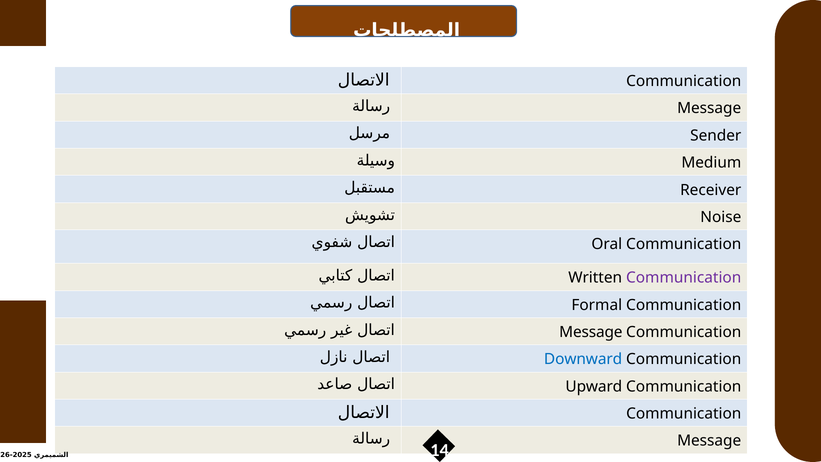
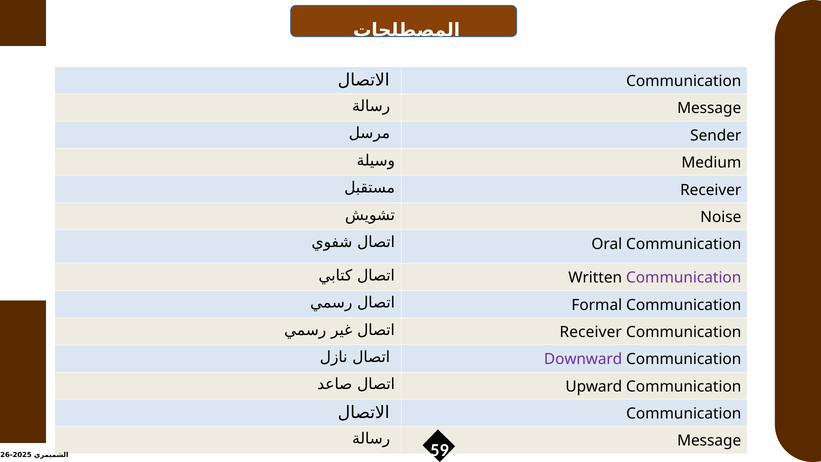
Message: Message -> Receiver (591, 332)
Downward colour: blue -> purple (583, 359)
14: 14 -> 59 (440, 450)
